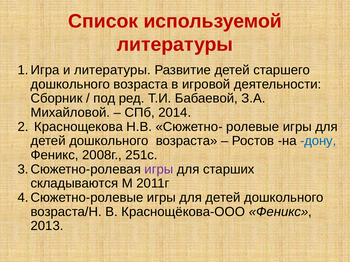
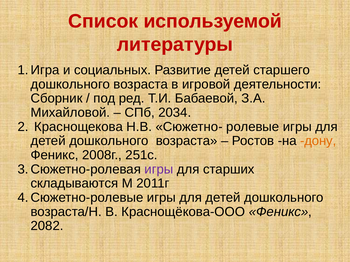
и литературы: литературы -> социальных (112, 70)
2014: 2014 -> 2034 (175, 113)
дону colour: blue -> orange (318, 141)
2013: 2013 -> 2082 (47, 226)
